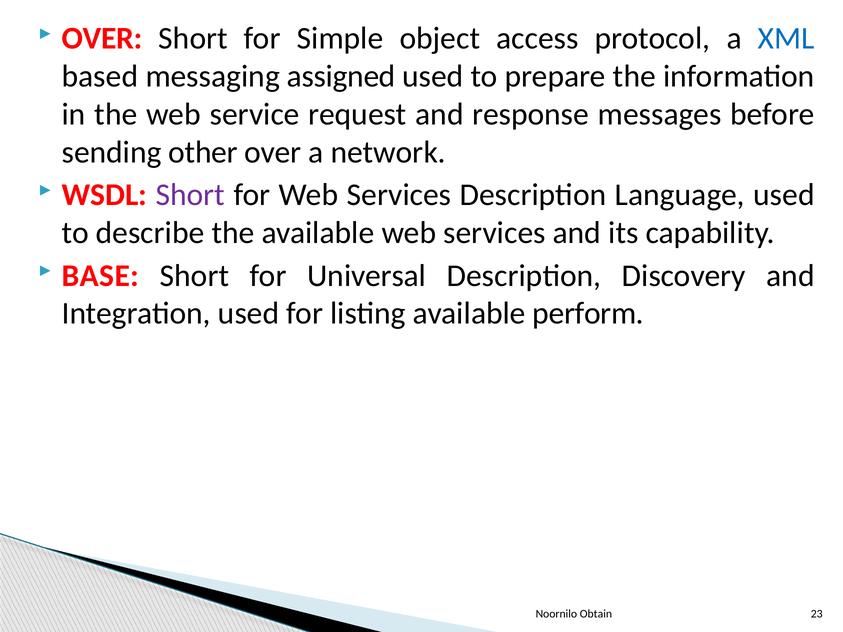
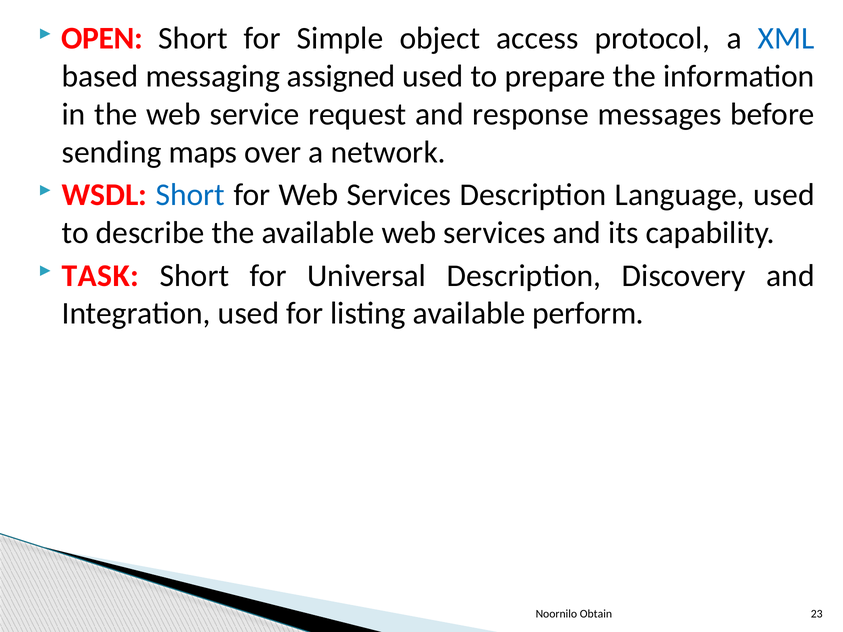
OVER: OVER -> OPEN (102, 39)
other: other -> maps (203, 152)
Short colour: purple -> blue (190, 195)
BASE: BASE -> TASK (100, 276)
